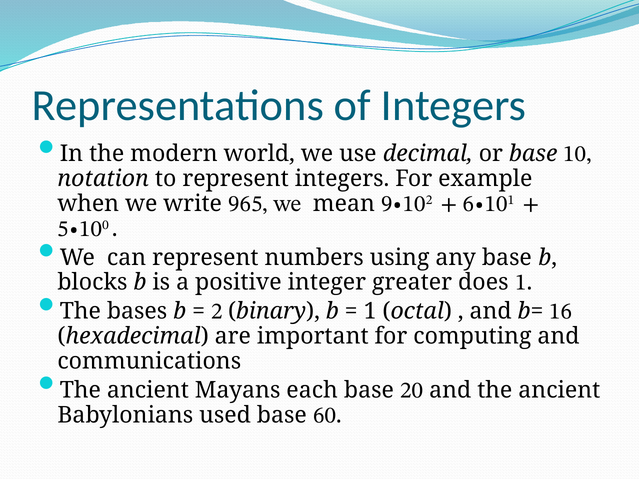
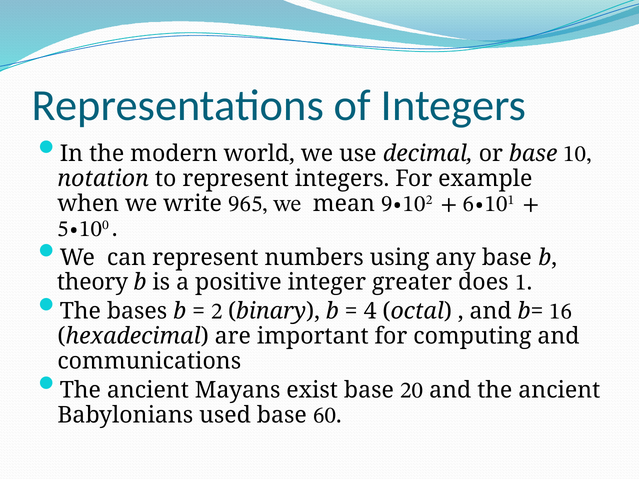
blocks: blocks -> theory (93, 283)
1: 1 -> 4 (370, 312)
each: each -> exist (312, 390)
